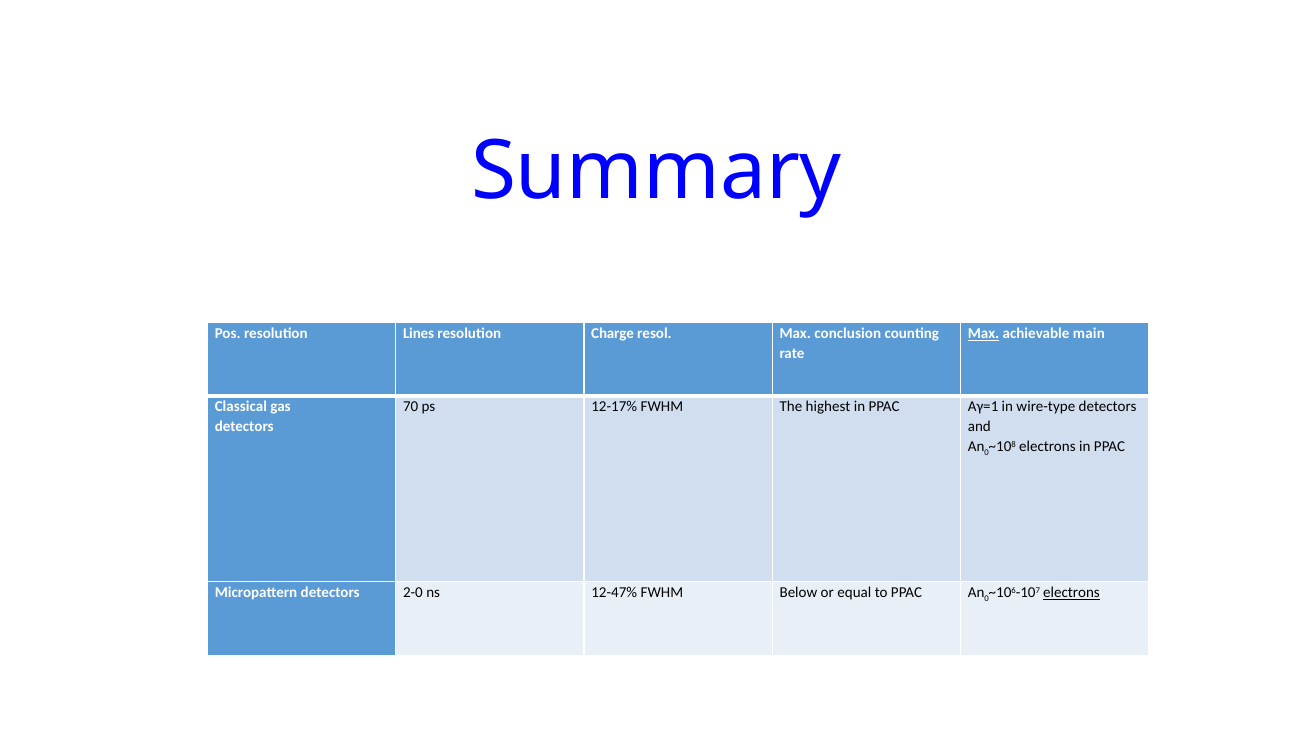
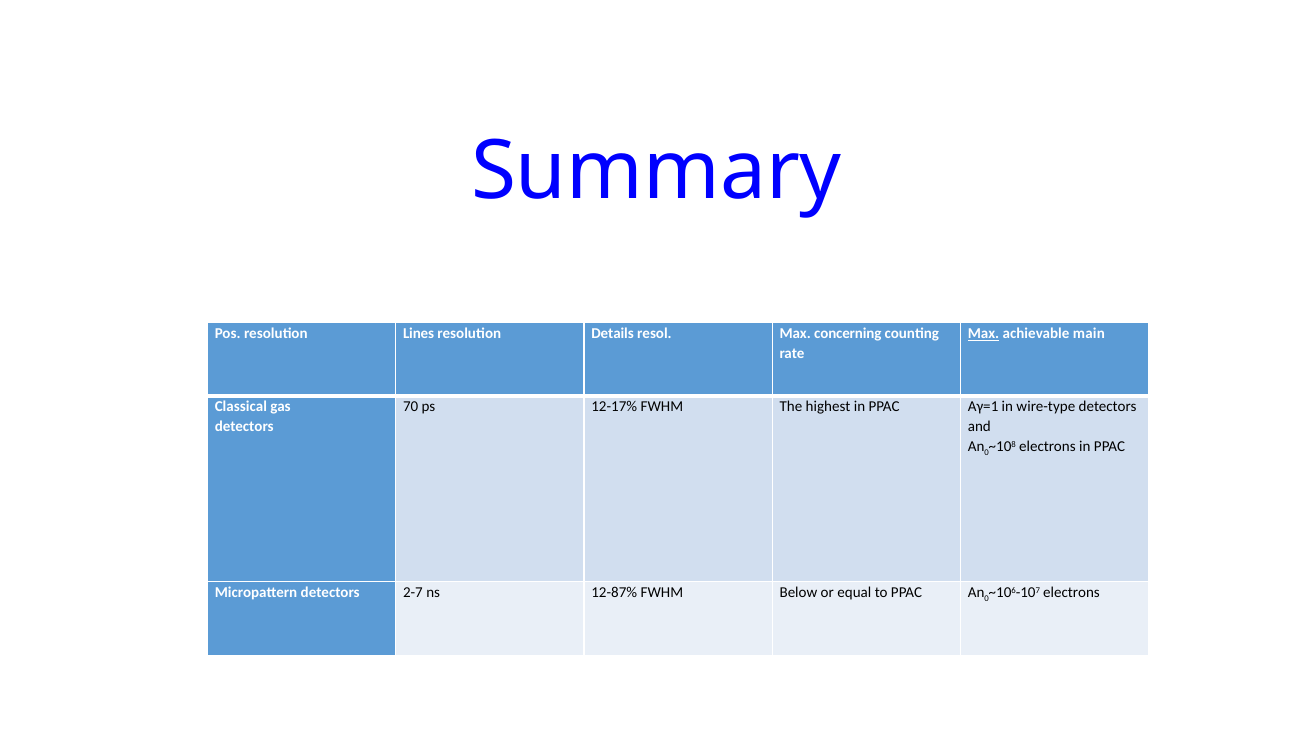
Charge: Charge -> Details (613, 333)
conclusion: conclusion -> concerning (848, 333)
2-0: 2-0 -> 2-7 (413, 592)
12-47%: 12-47% -> 12-87% (614, 592)
electrons underline: present -> none (1071, 592)
